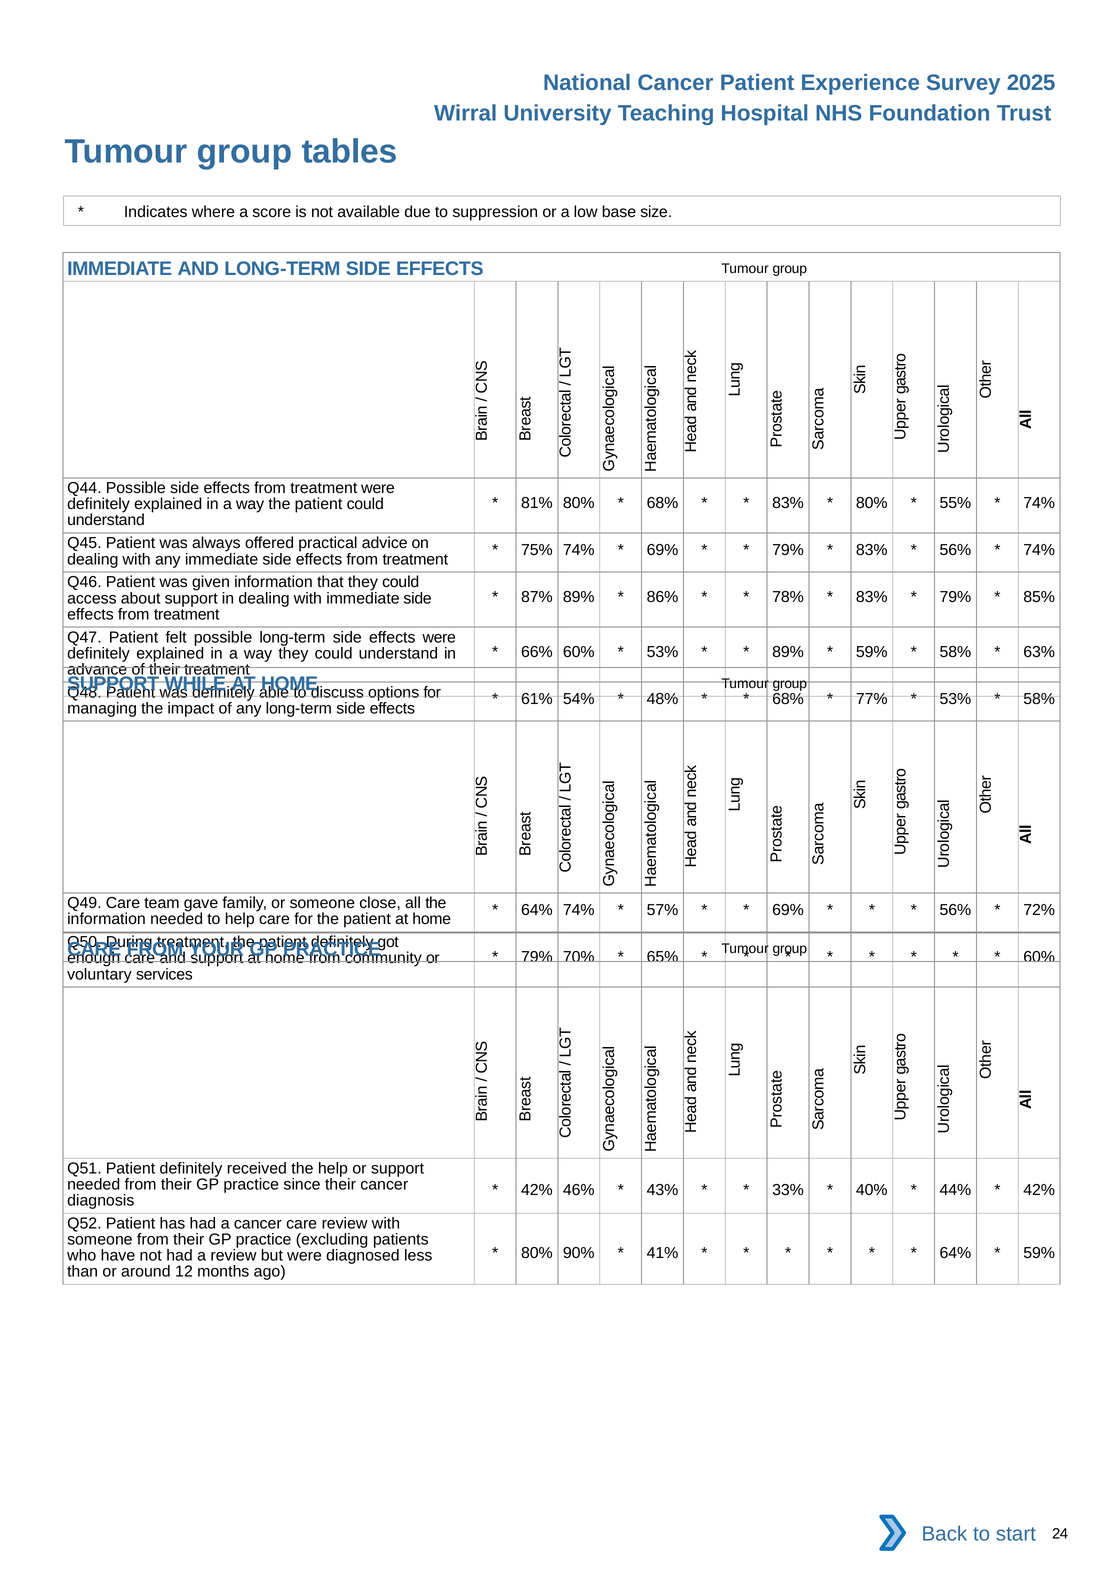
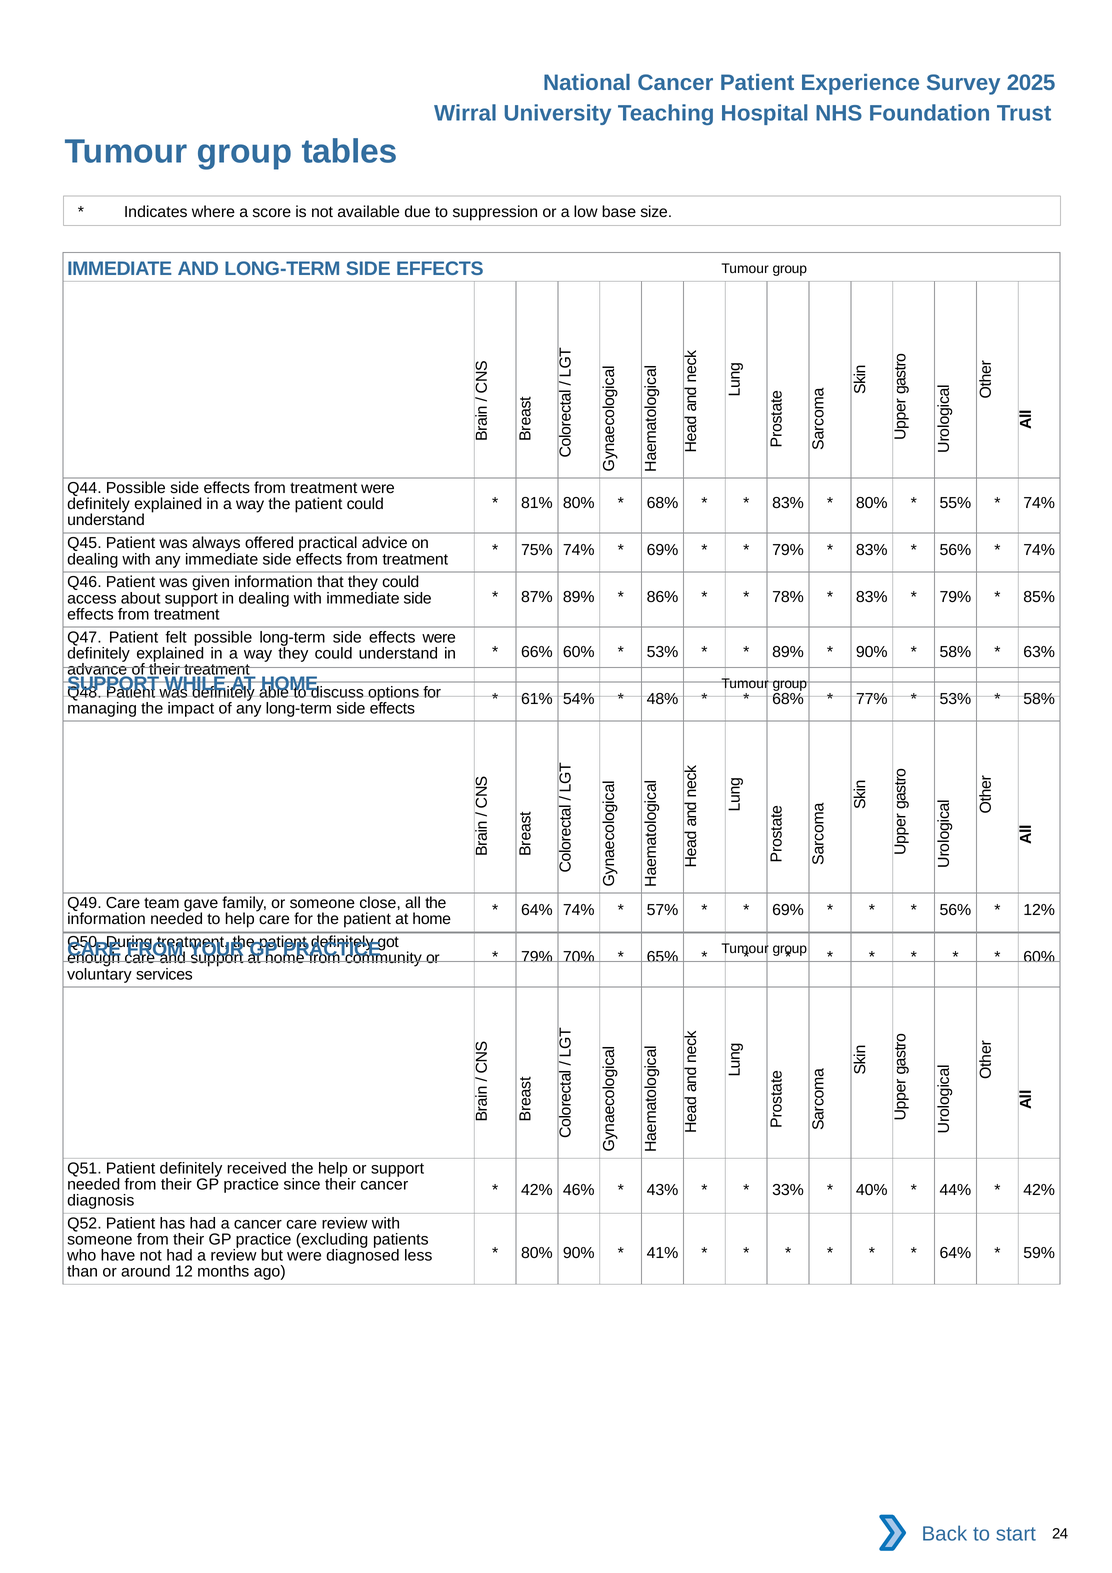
59%: 59% -> 90% (872, 652)
72%: 72% -> 12% (1039, 910)
